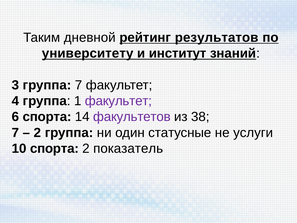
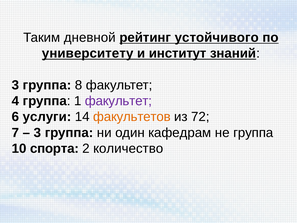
результатов: результатов -> устойчивого (217, 37)
группа 7: 7 -> 8 (79, 85)
6 спорта: спорта -> услуги (47, 117)
факультетов colour: purple -> orange (132, 117)
38: 38 -> 72 (200, 117)
2: 2 -> 3 (37, 133)
статусные: статусные -> кафедрам (180, 133)
не услуги: услуги -> группа (253, 133)
показатель: показатель -> количество (128, 148)
